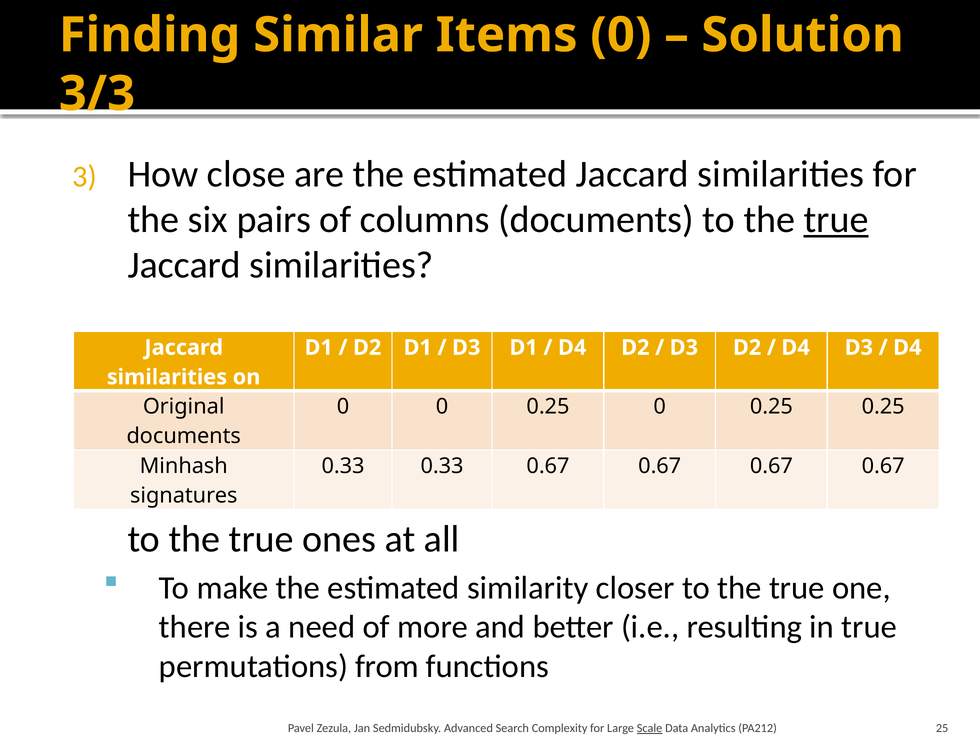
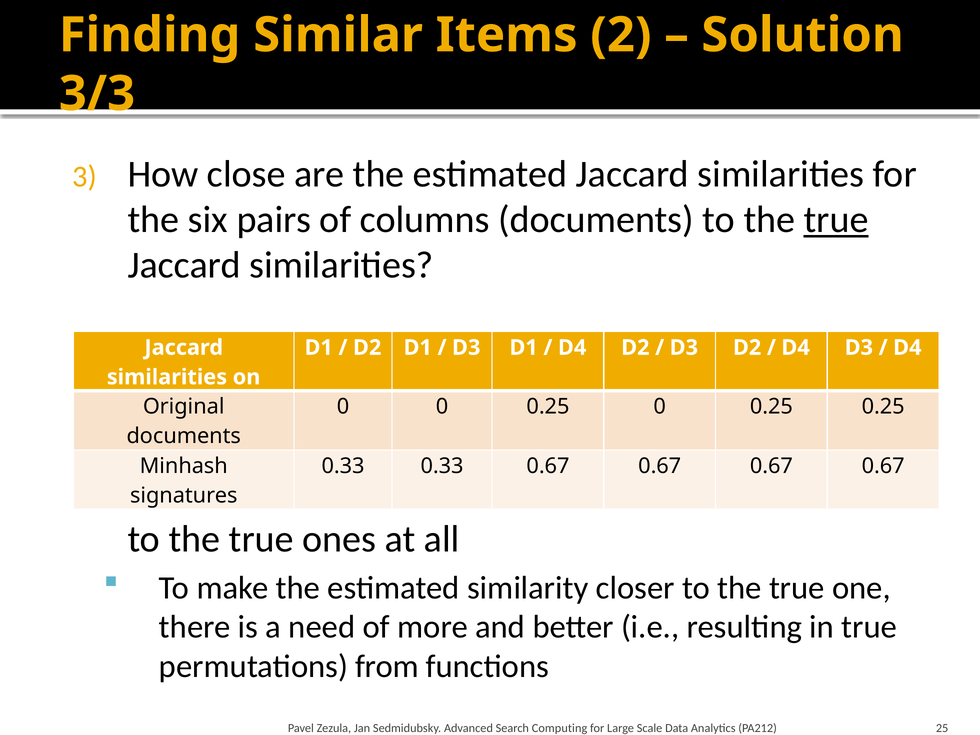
Items 0: 0 -> 2 (621, 35)
Complexity: Complexity -> Computing (560, 728)
Scale underline: present -> none (650, 728)
